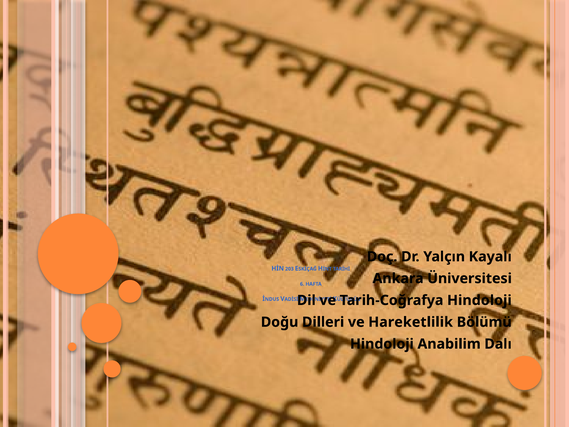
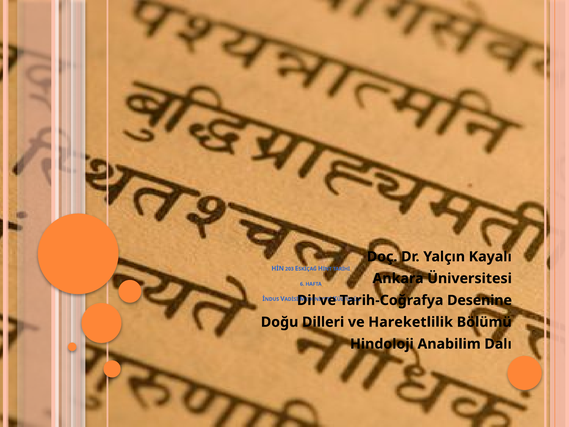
Hindoloji: Hindoloji -> Desenine (480, 300)
